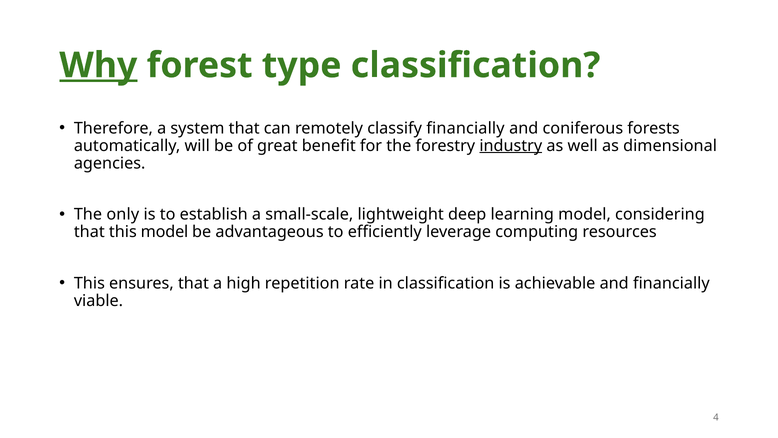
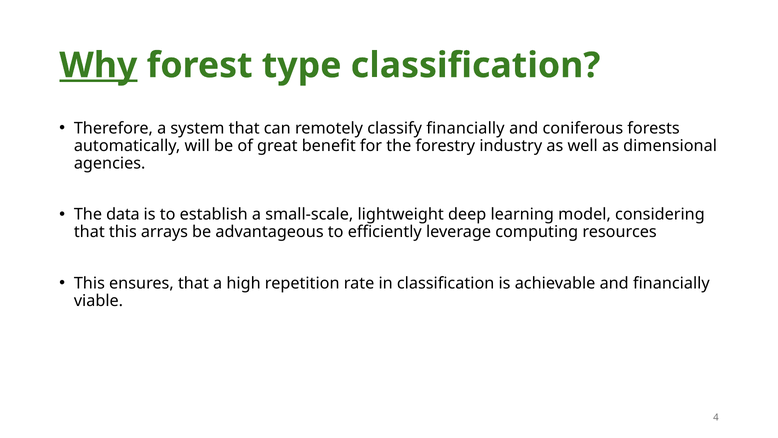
industry underline: present -> none (511, 146)
only: only -> data (123, 214)
this model: model -> arrays (164, 232)
